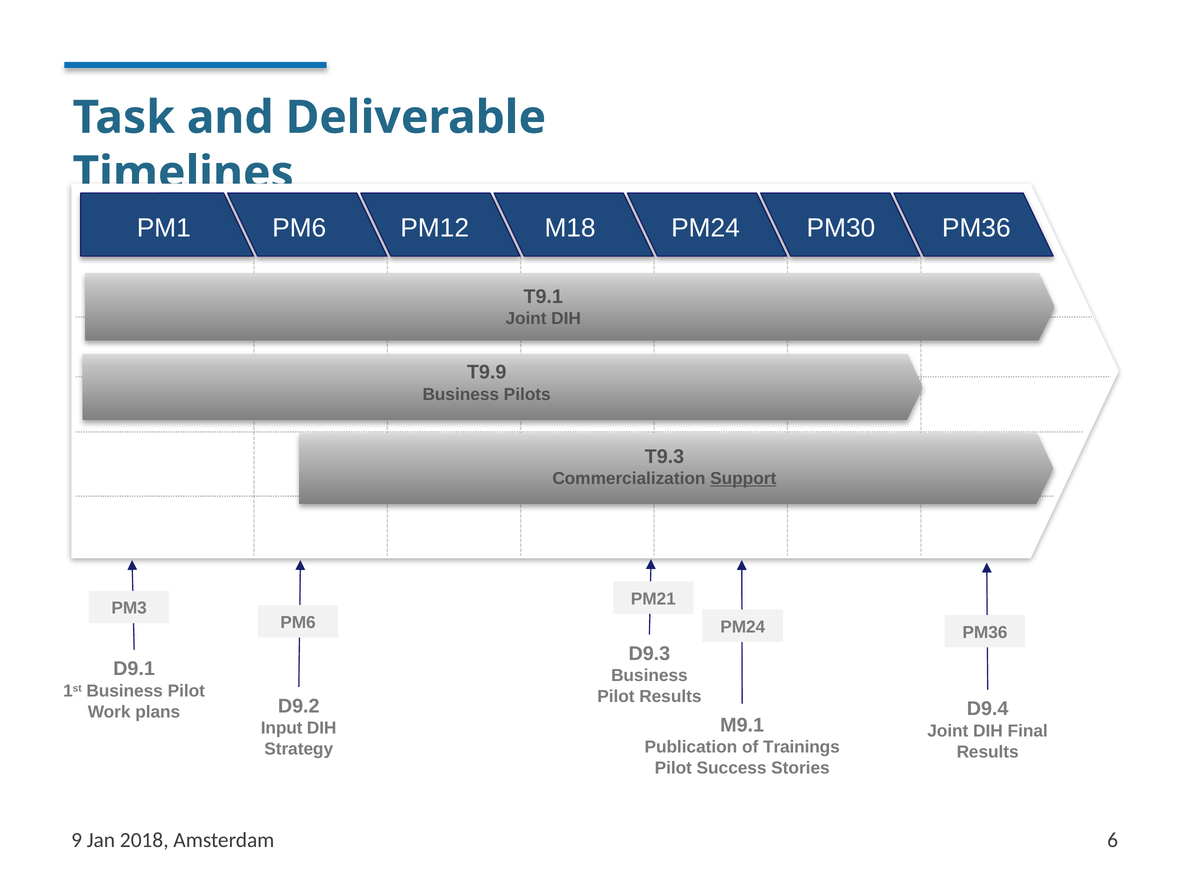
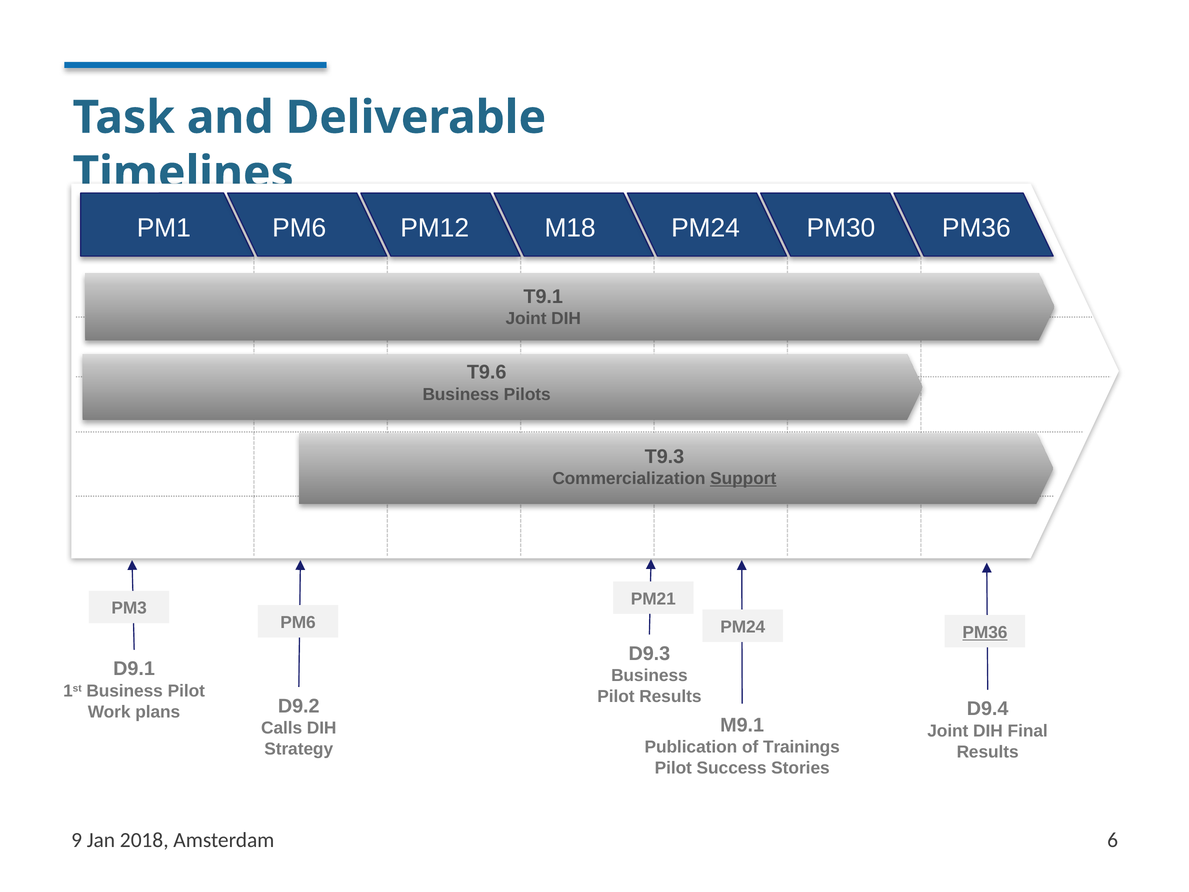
T9.9: T9.9 -> T9.6 (487, 372)
PM36 underline: none -> present (985, 632)
Input: Input -> Calls (282, 728)
